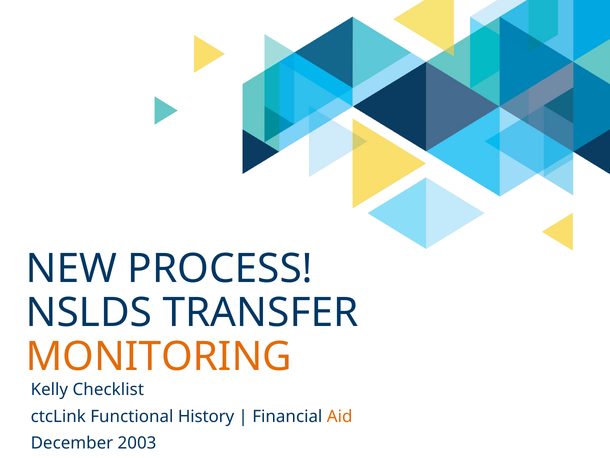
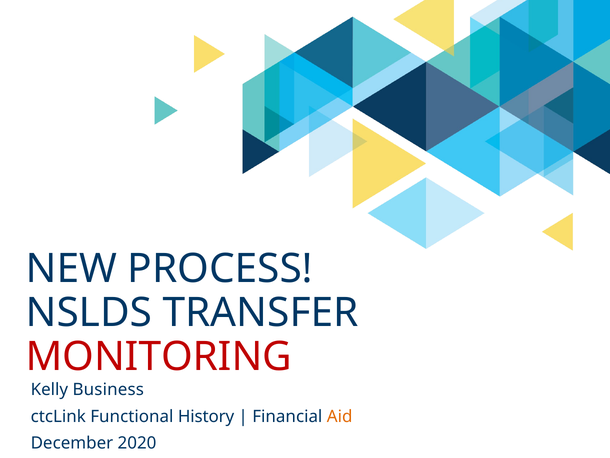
MONITORING colour: orange -> red (159, 357)
Checklist: Checklist -> Business (108, 389)
2003: 2003 -> 2020 (137, 443)
